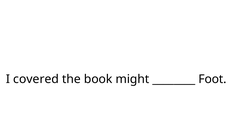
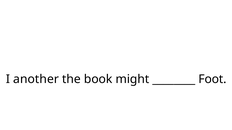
covered: covered -> another (36, 79)
